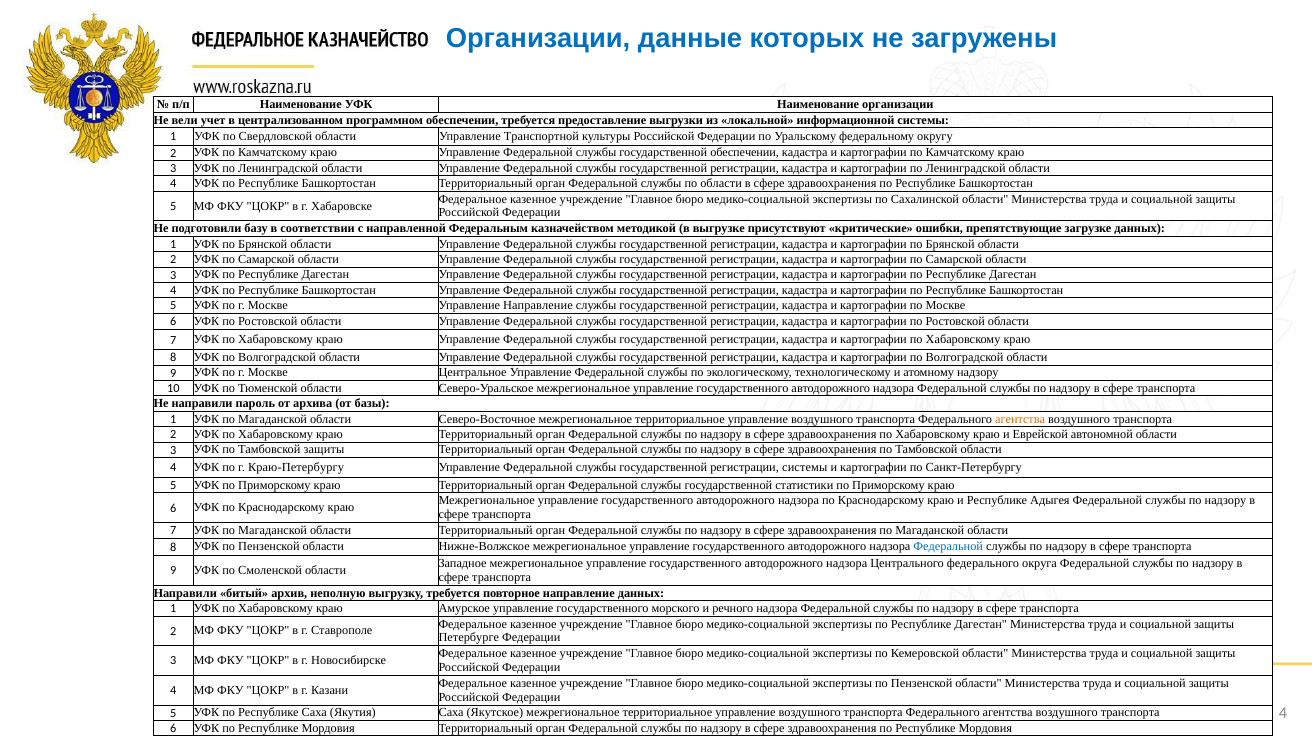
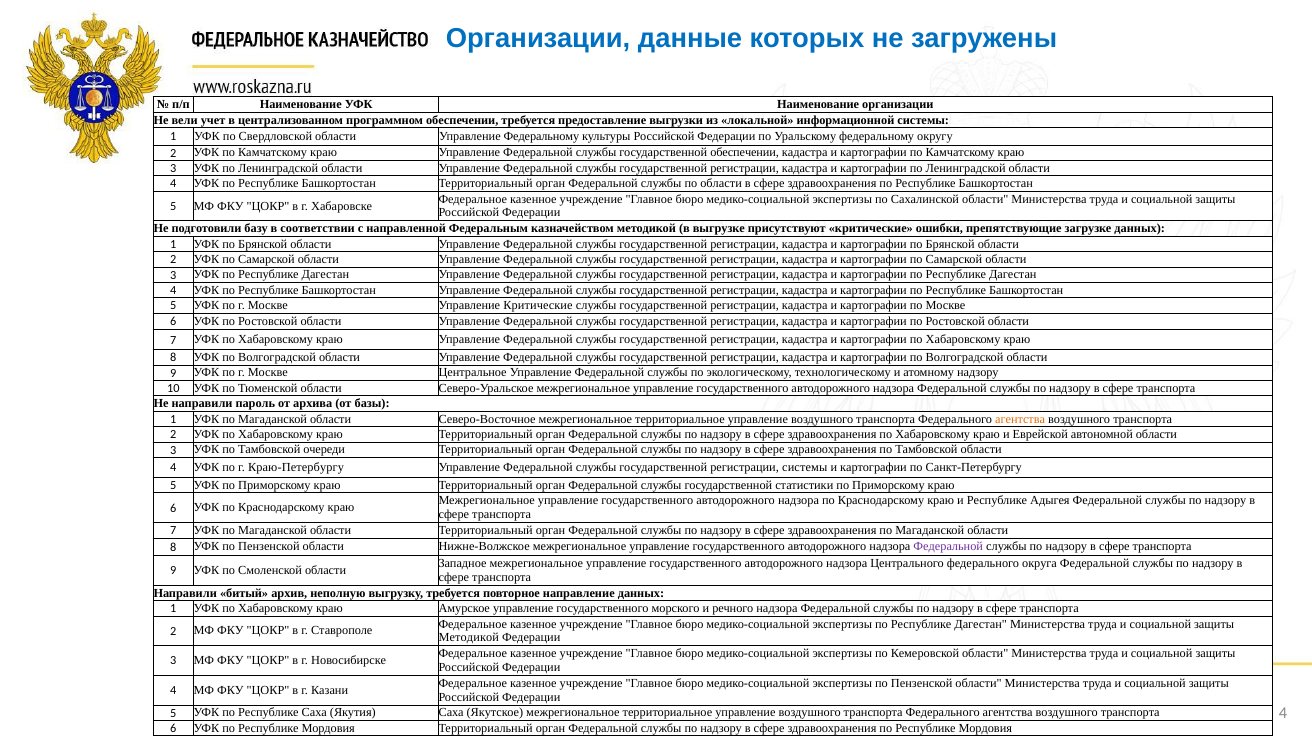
Управление Транспортной: Транспортной -> Федеральному (541, 137)
Управление Направление: Направление -> Критические (538, 306)
Тамбовской защиты: защиты -> очереди (324, 450)
Федеральной colour: blue -> purple (948, 547)
Петербурге: Петербурге -> Методикой (469, 638)
